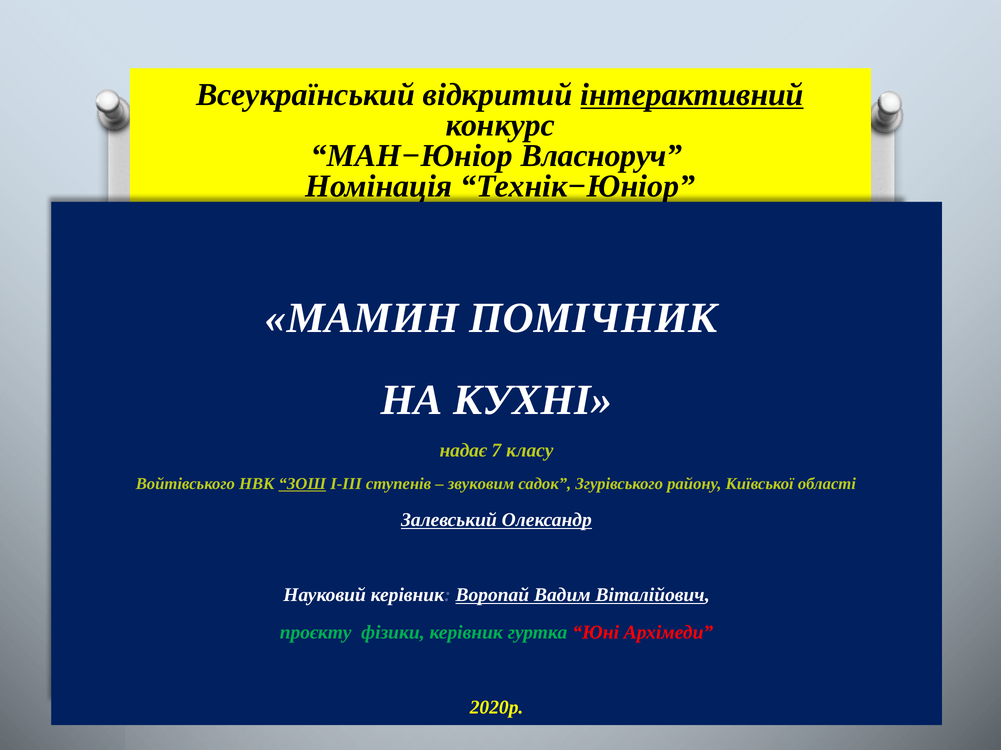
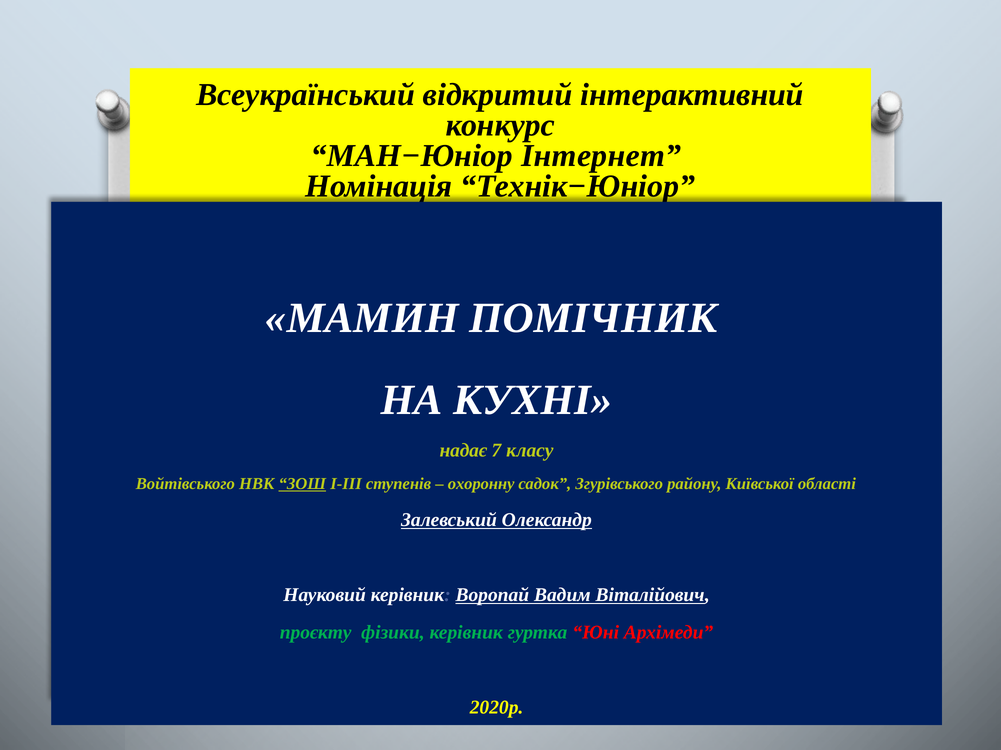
інтерактивний underline: present -> none (692, 95)
Власноруч: Власноруч -> Інтернет (601, 156)
звуковим: звуковим -> охоронну (481, 484)
